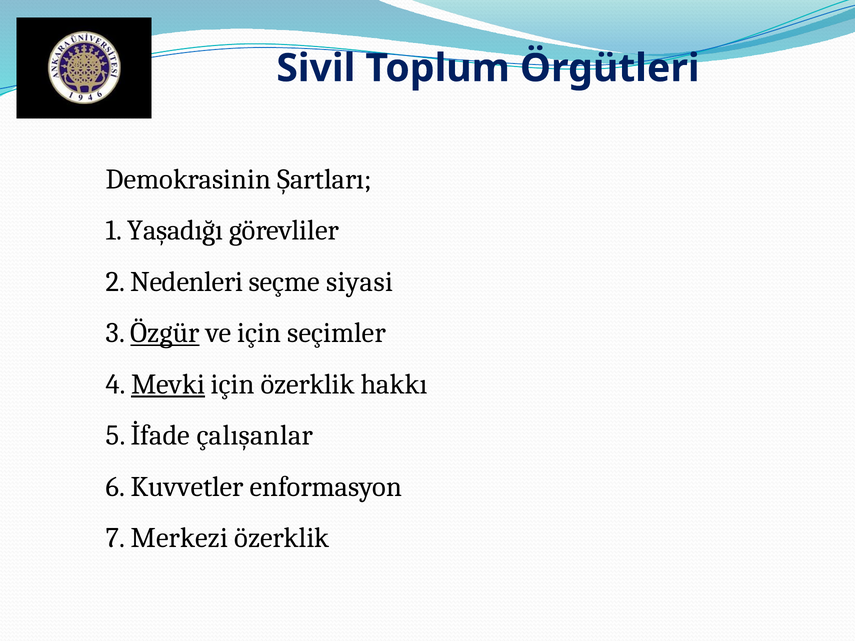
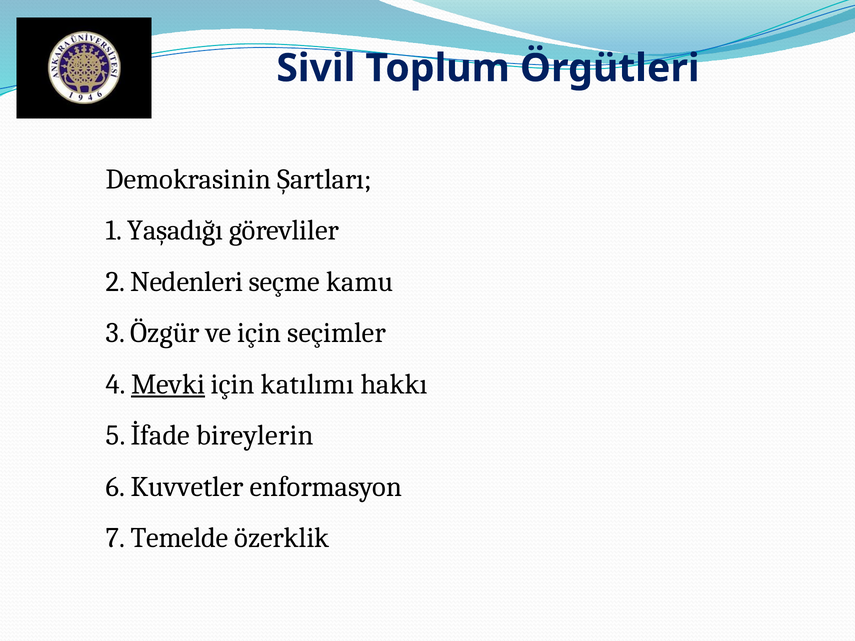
siyasi: siyasi -> kamu (360, 282)
Özgür underline: present -> none (165, 333)
için özerklik: özerklik -> katılımı (308, 384)
çalışanlar: çalışanlar -> bireylerin (255, 436)
Merkezi: Merkezi -> Temelde (179, 538)
